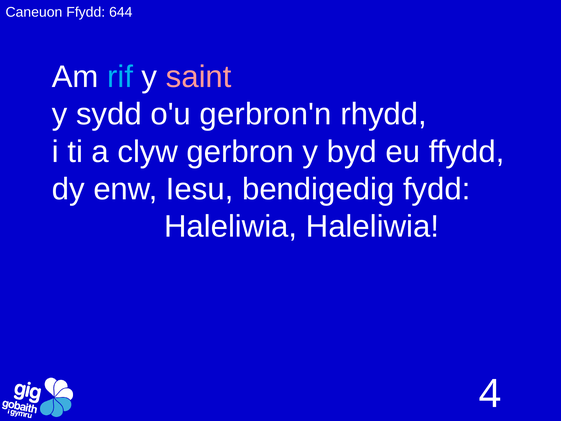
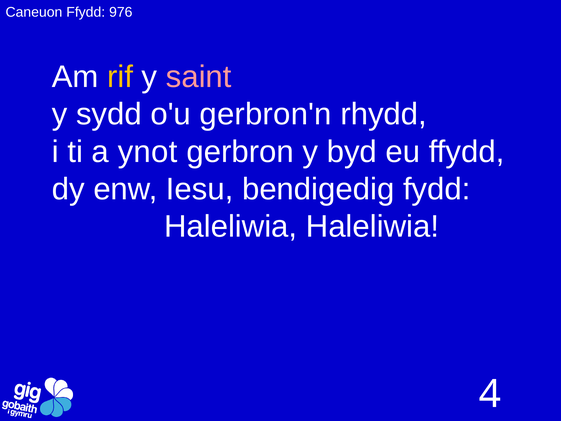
644: 644 -> 976 (121, 12)
rif colour: light blue -> yellow (120, 77)
clyw: clyw -> ynot (148, 152)
